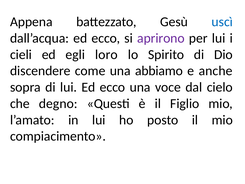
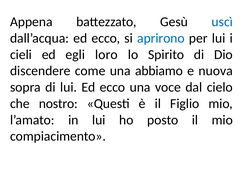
aprirono colour: purple -> blue (161, 38)
anche: anche -> nuova (216, 71)
degno: degno -> nostro (58, 103)
